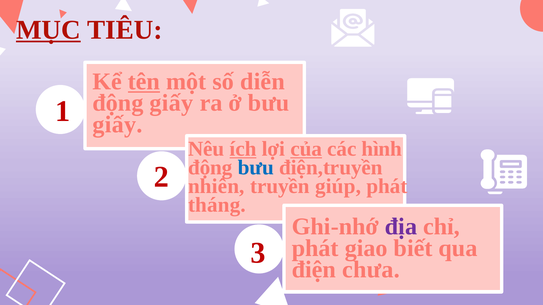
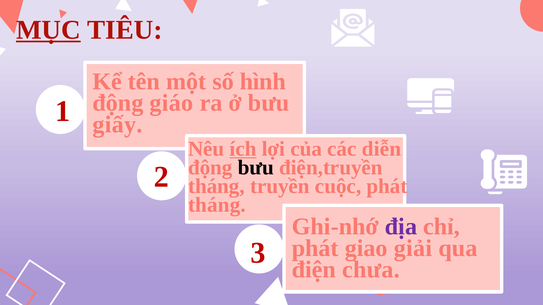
tên underline: present -> none (144, 82)
diễn: diễn -> hình (263, 82)
động giấy: giấy -> giáo (171, 103)
của underline: present -> none (306, 149)
hình: hình -> diễn (381, 149)
bưu colour: blue -> black (256, 168)
nhiên: nhiên -> tháng (216, 187)
giúp: giúp -> cuộc (338, 187)
biết: biết -> giải (413, 248)
